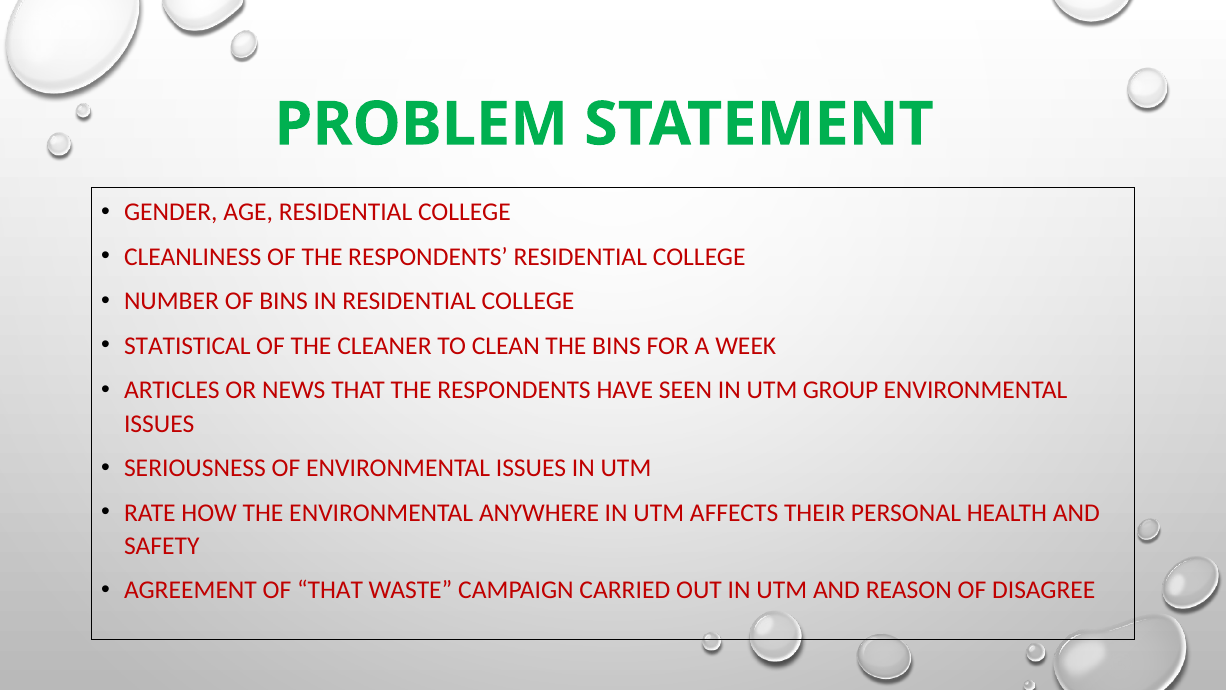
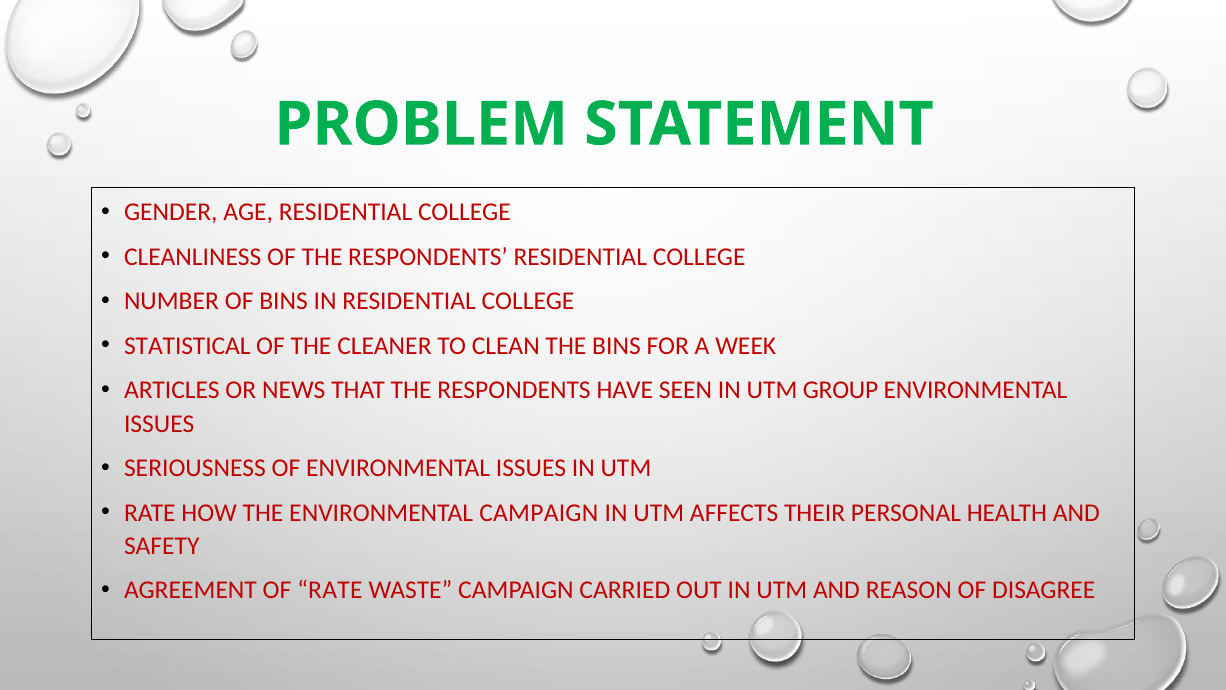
ENVIRONMENTAL ANYWHERE: ANYWHERE -> CAMPAIGN (539, 512)
OF THAT: THAT -> RATE (330, 590)
